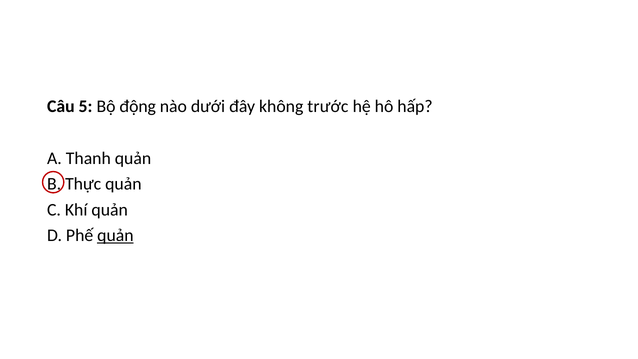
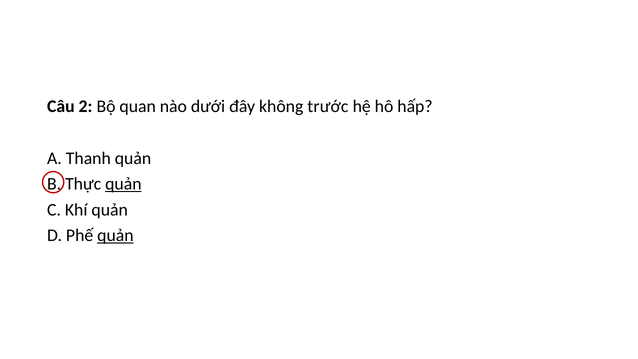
5: 5 -> 2 (86, 107)
động: động -> quan (138, 107)
quản underline: none -> present (123, 184)
